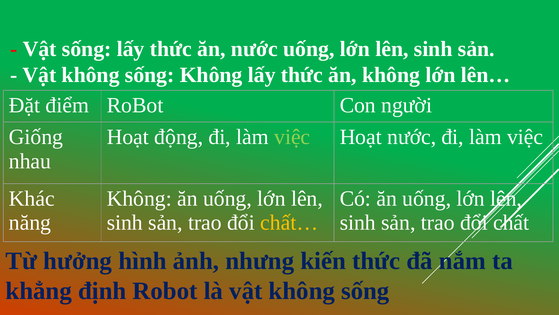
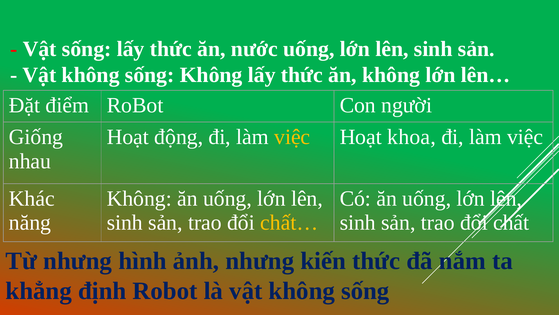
việc colour: light green -> yellow (292, 137)
Hoạt nước: nước -> khoa (412, 137)
Từ hưởng: hưởng -> nhưng (78, 260)
